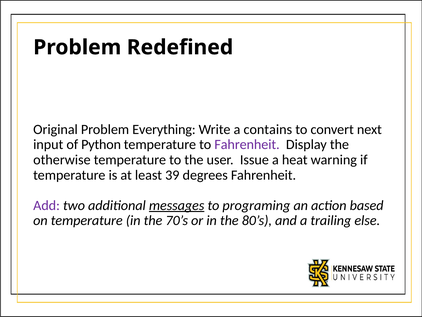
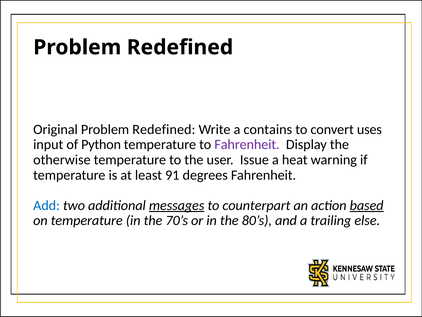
Original Problem Everything: Everything -> Redefined (164, 129)
next: next -> uses (369, 129)
39: 39 -> 91 (172, 175)
Add colour: purple -> blue (47, 205)
programing: programing -> counterpart (256, 205)
based underline: none -> present (367, 205)
